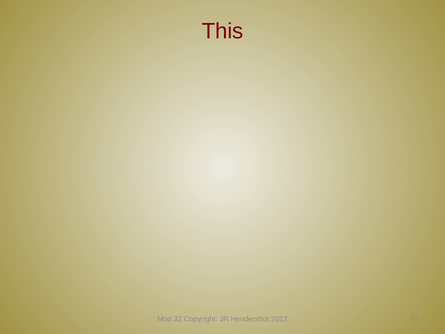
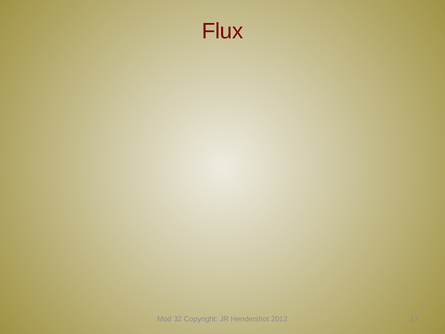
This: This -> Flux (223, 31)
